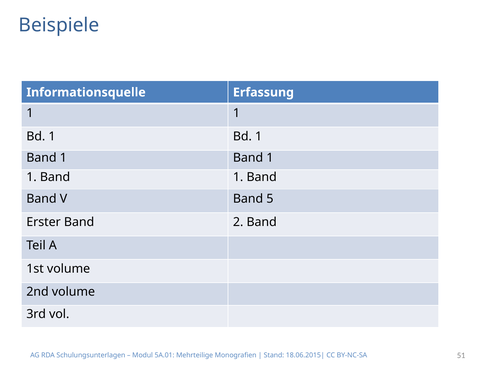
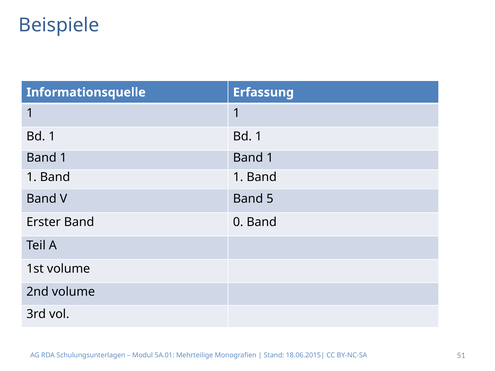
2: 2 -> 0 (238, 222)
